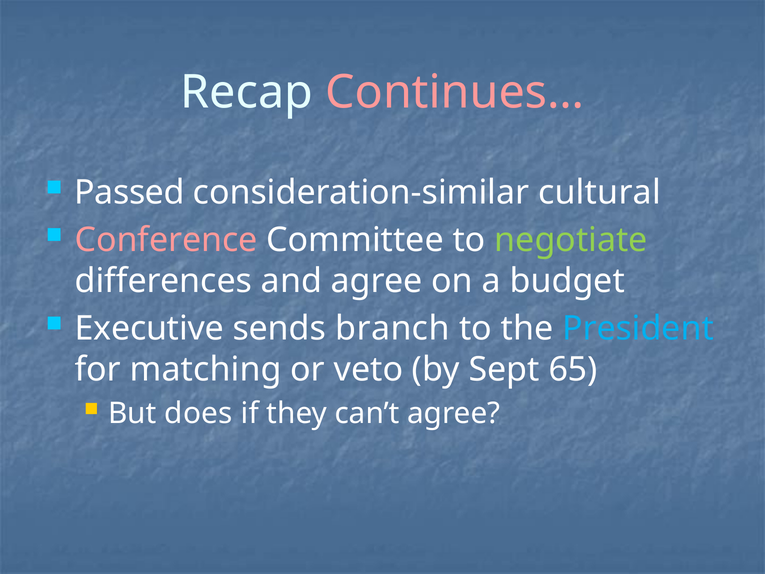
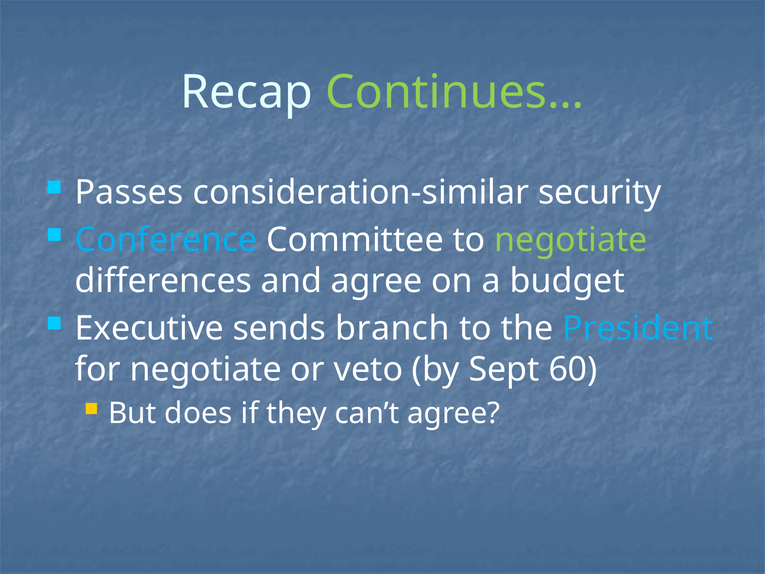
Continues… colour: pink -> light green (455, 92)
Passed: Passed -> Passes (129, 192)
cultural: cultural -> security (600, 192)
Conference colour: pink -> light blue (166, 240)
for matching: matching -> negotiate (206, 369)
65: 65 -> 60 (573, 369)
